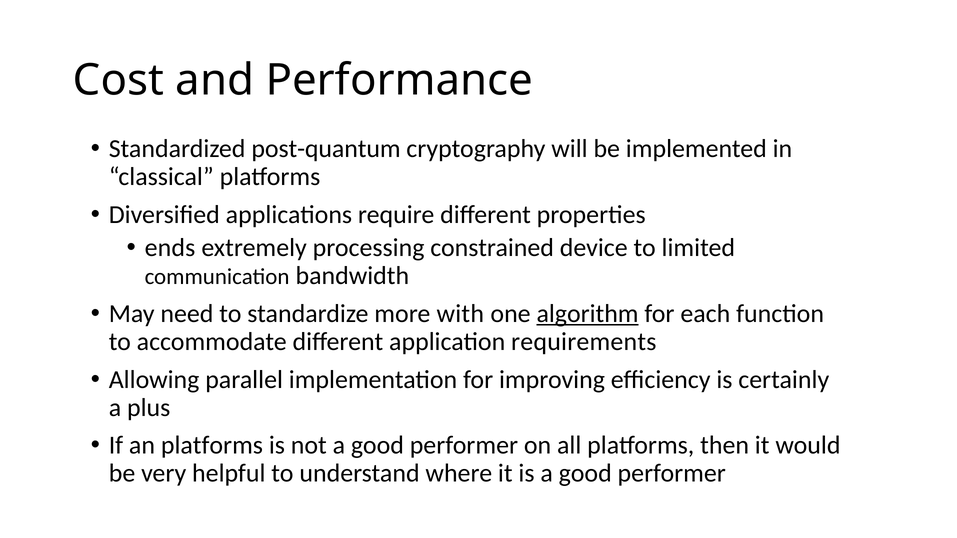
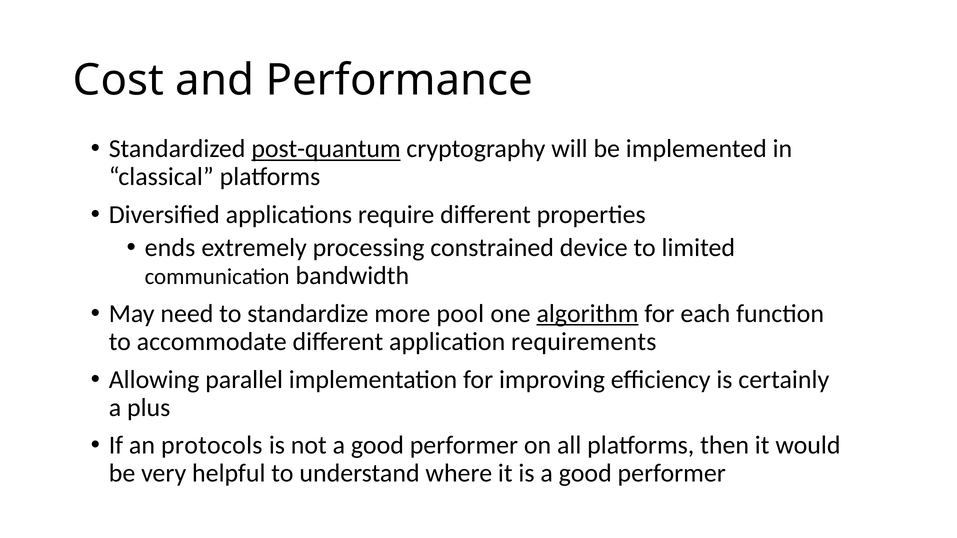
post-quantum underline: none -> present (326, 149)
with: with -> pool (460, 314)
an platforms: platforms -> protocols (212, 446)
